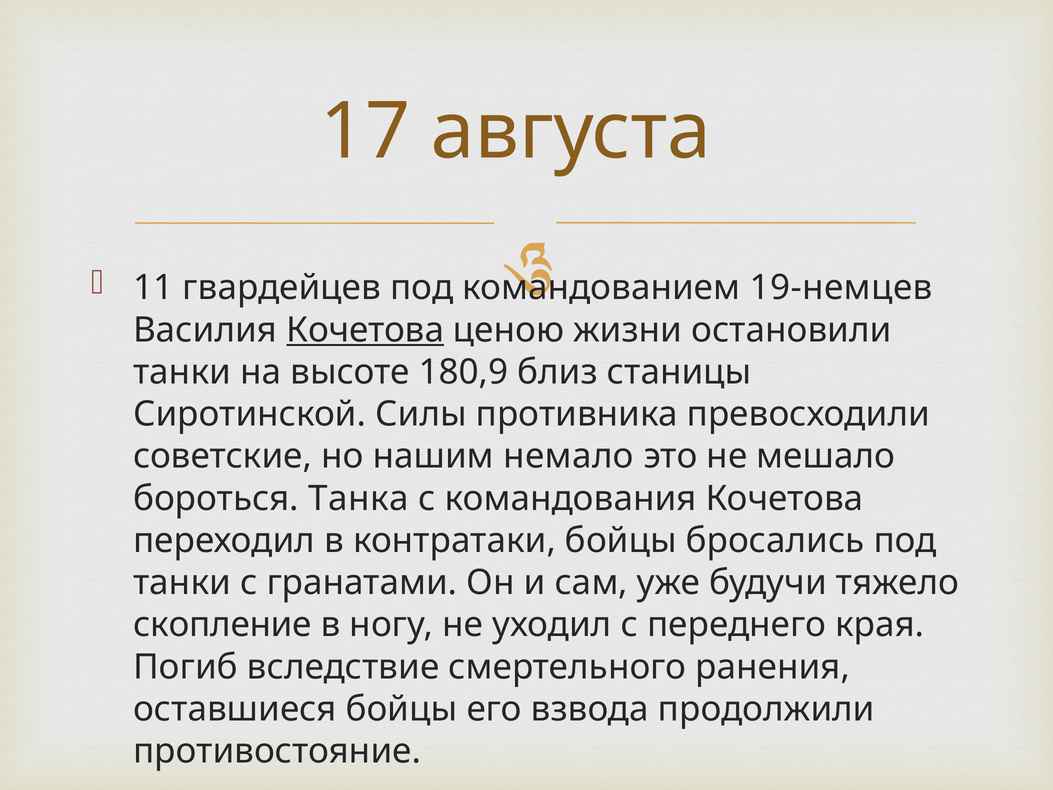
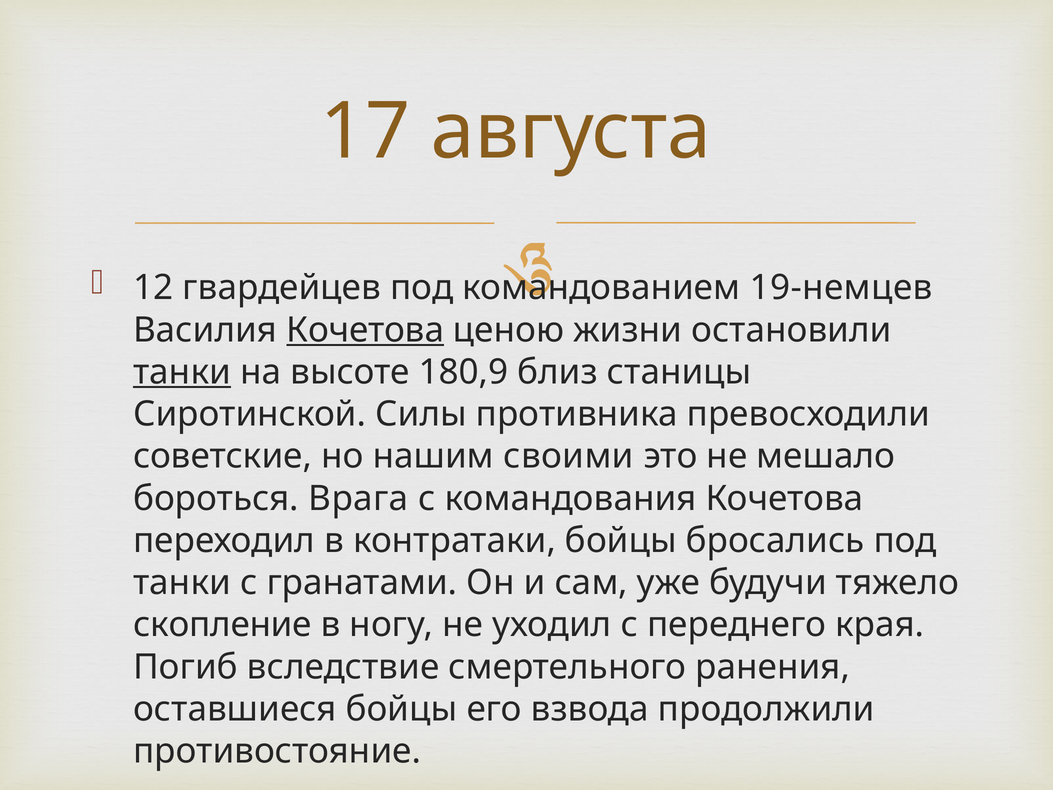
11: 11 -> 12 (153, 288)
танки underline: none -> present (182, 372)
немало: немало -> своими (569, 456)
Танка: Танка -> Врага (358, 498)
